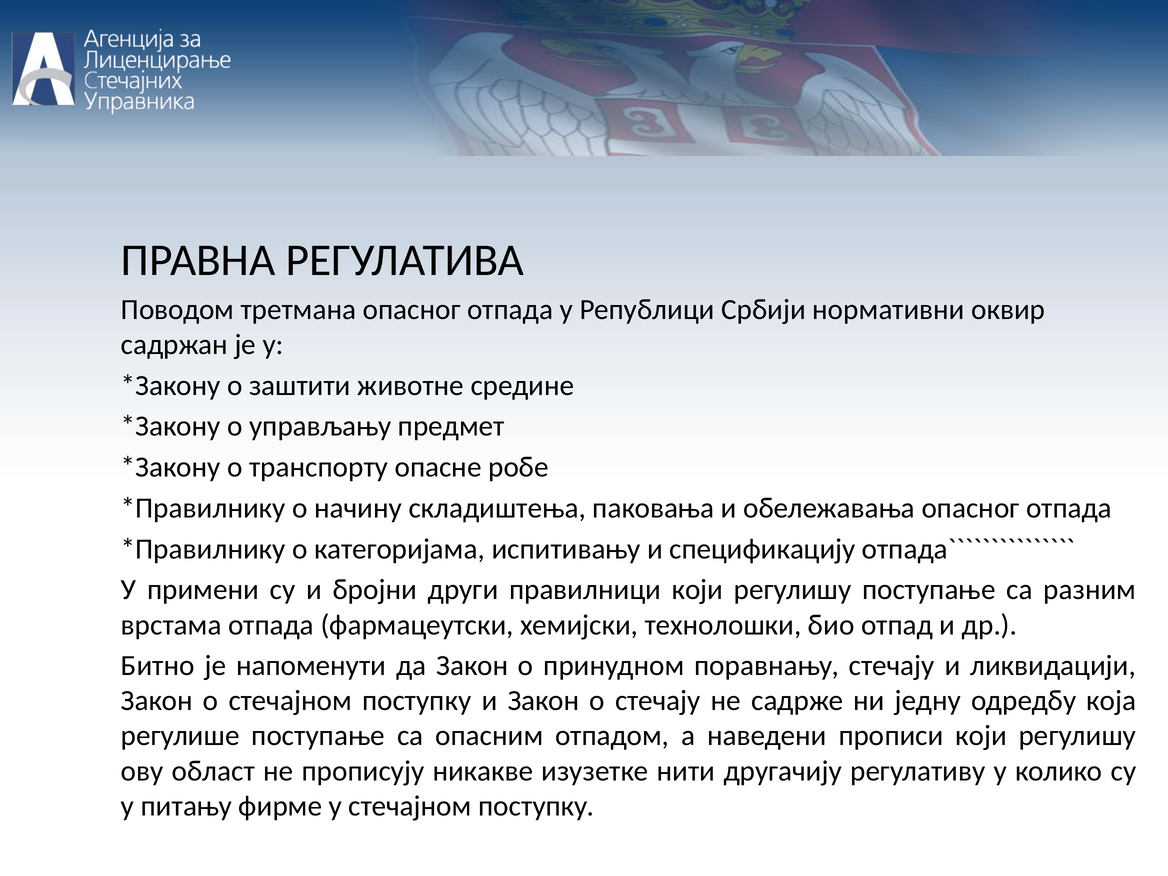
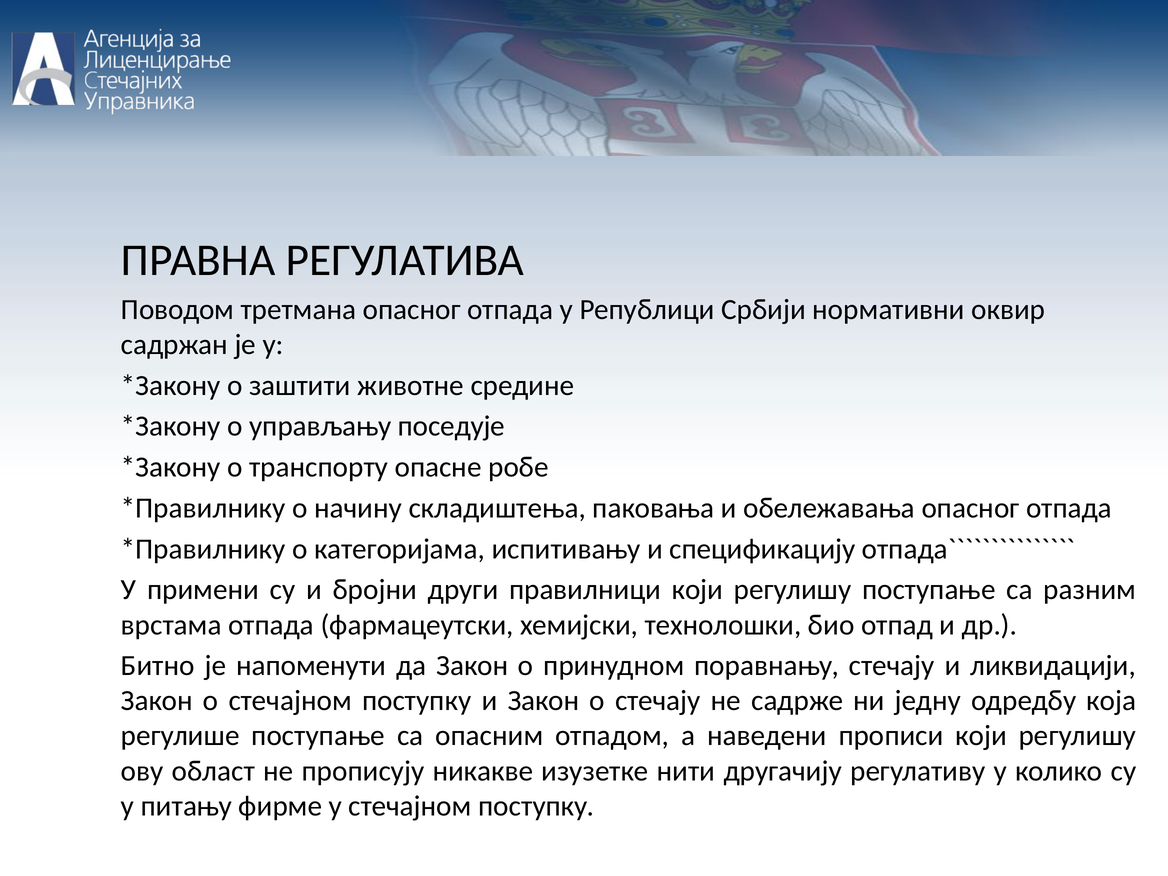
предмет: предмет -> поседује (451, 426)
